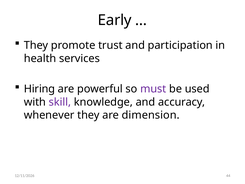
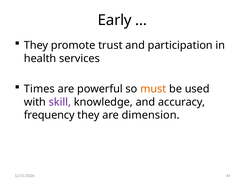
Hiring: Hiring -> Times (39, 89)
must colour: purple -> orange (153, 89)
whenever: whenever -> frequency (49, 115)
